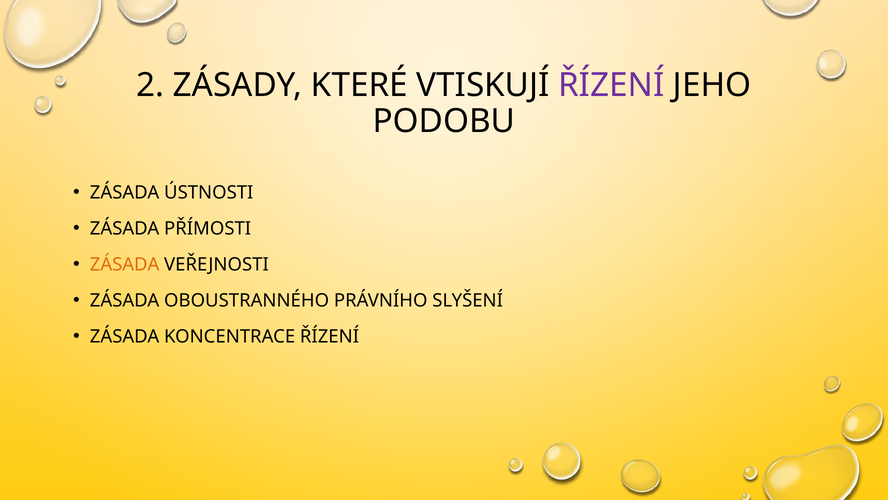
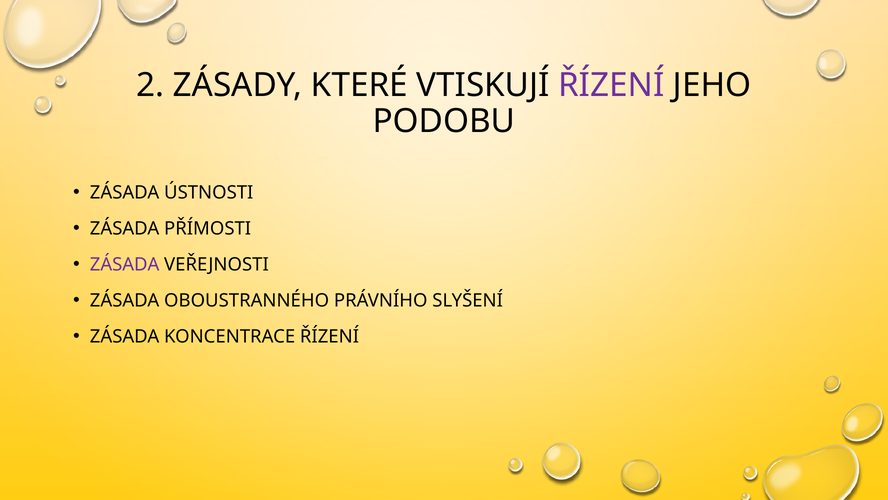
ZÁSADA colour: orange -> purple (125, 264)
